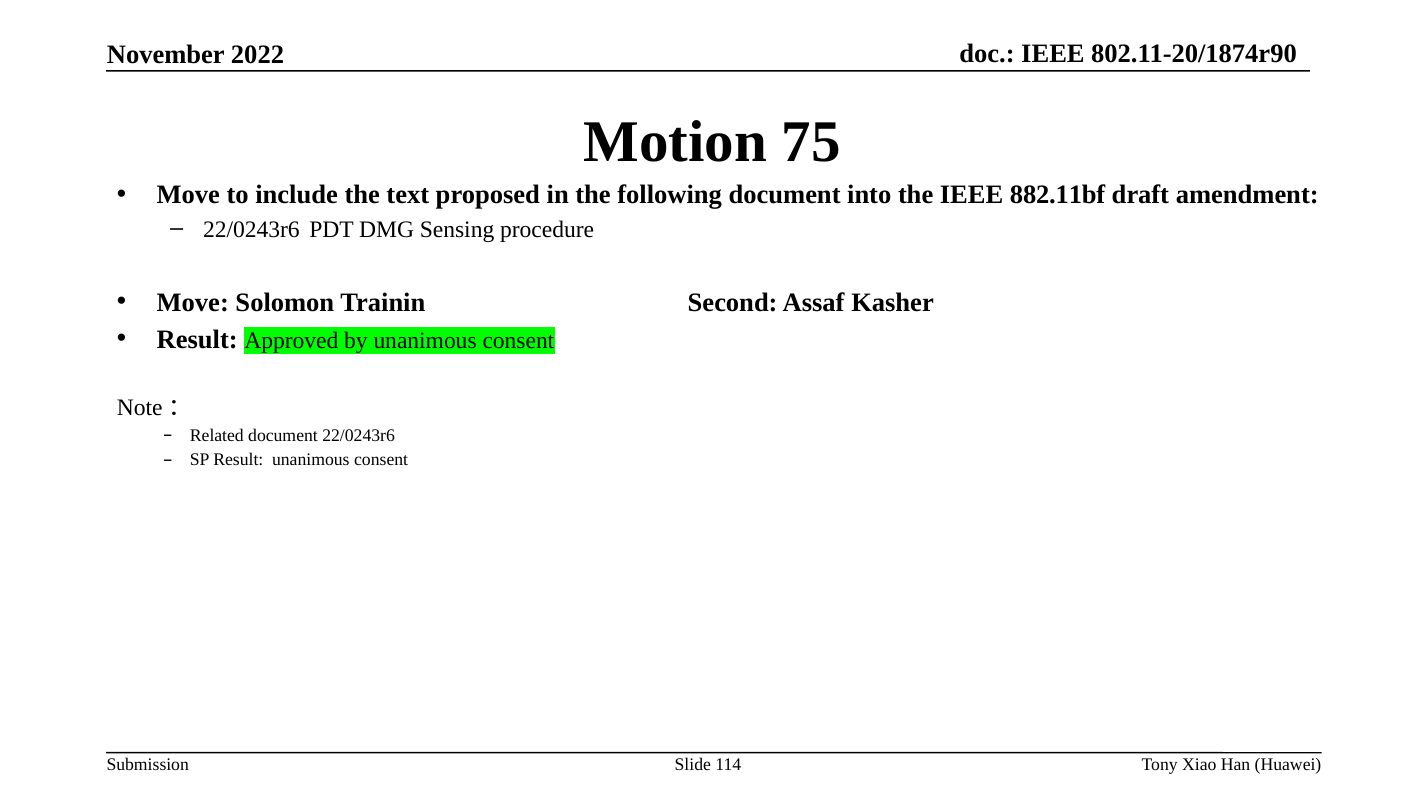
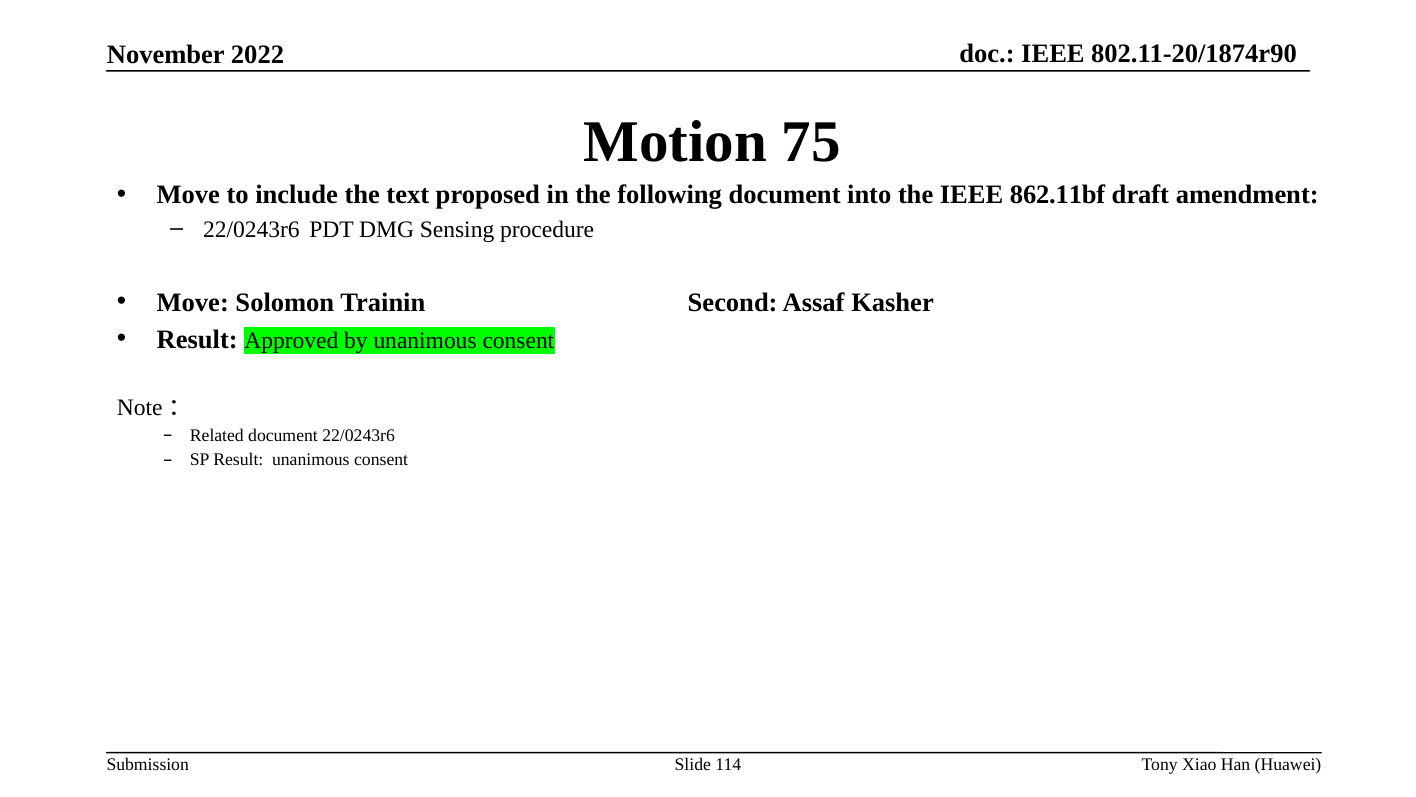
882.11bf: 882.11bf -> 862.11bf (1058, 195)
